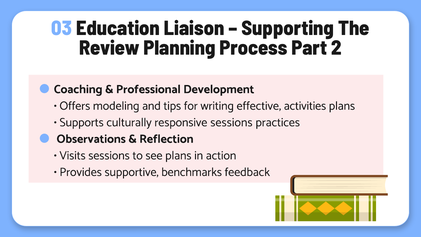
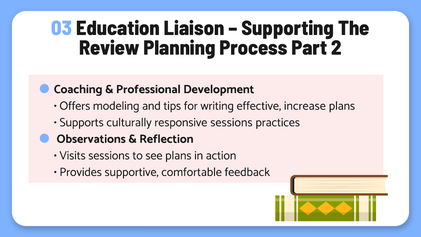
activities: activities -> increase (305, 106)
benchmarks: benchmarks -> comfortable (192, 172)
